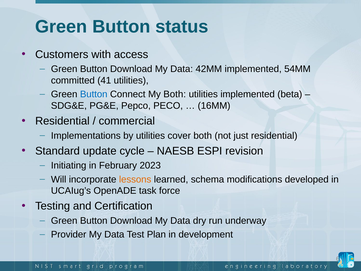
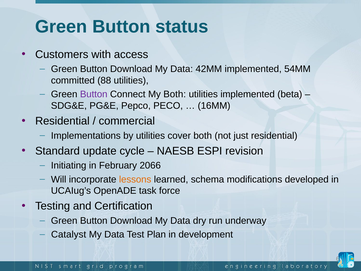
41: 41 -> 88 (104, 80)
Button colour: blue -> purple (94, 94)
2023: 2023 -> 2066 (150, 165)
Provider: Provider -> Catalyst (69, 234)
